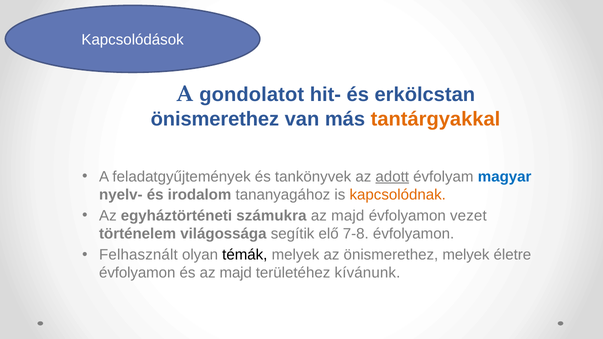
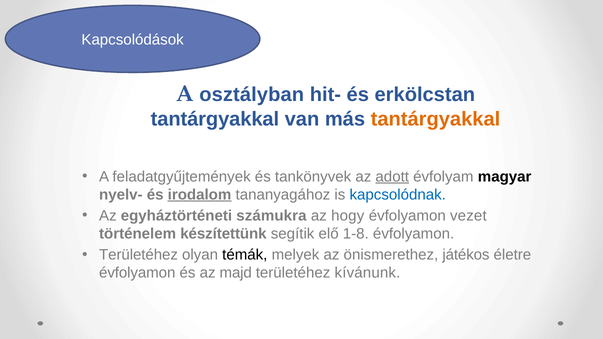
gondolatot: gondolatot -> osztályban (252, 95)
önismerethez: önismerethez -> tantárgyakkal (215, 119)
magyar colour: blue -> black (505, 177)
irodalom underline: none -> present (200, 195)
kapcsolódnak colour: orange -> blue (398, 195)
majd: majd -> hogy (348, 216)
világossága: világossága -> készítettünk (223, 234)
7-8: 7-8 -> 1-8 (356, 234)
Felhasznált: Felhasznált -> Területéhez (139, 255)
önismerethez melyek: melyek -> játékos (466, 255)
